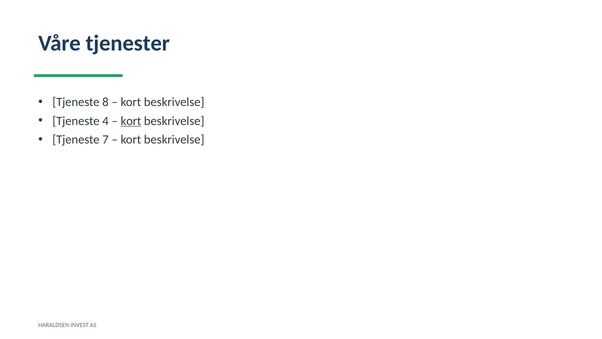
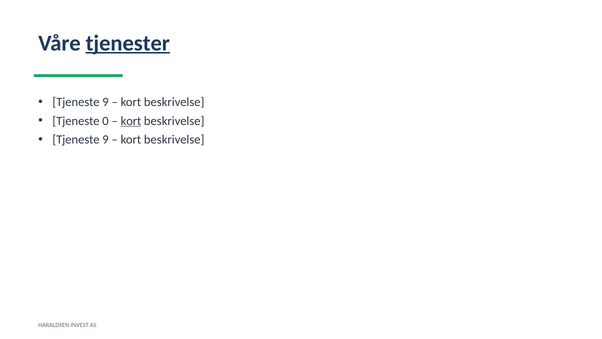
tjenester underline: none -> present (128, 43)
8: 8 -> 9 (106, 102)
4: 4 -> 0 (106, 121)
7: 7 -> 9 (106, 140)
